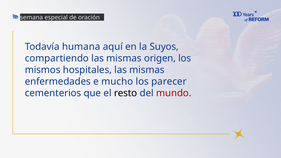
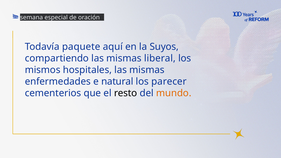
humana: humana -> paquete (81, 47)
origen: origen -> liberal (160, 58)
mucho: mucho -> natural (117, 82)
mundo colour: red -> orange (174, 93)
